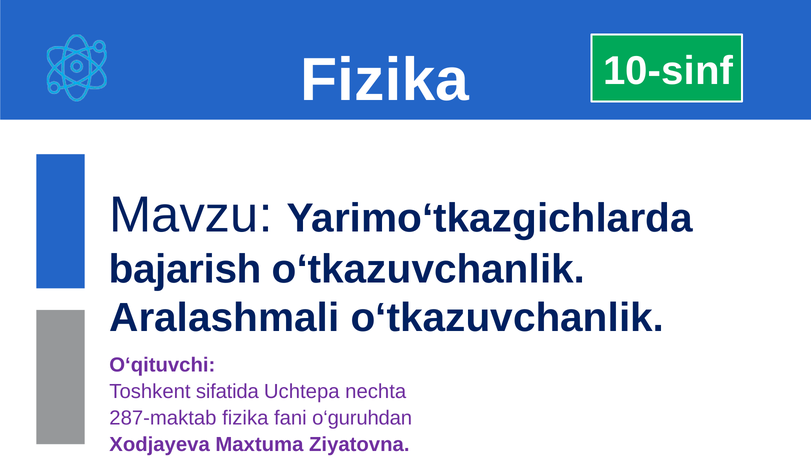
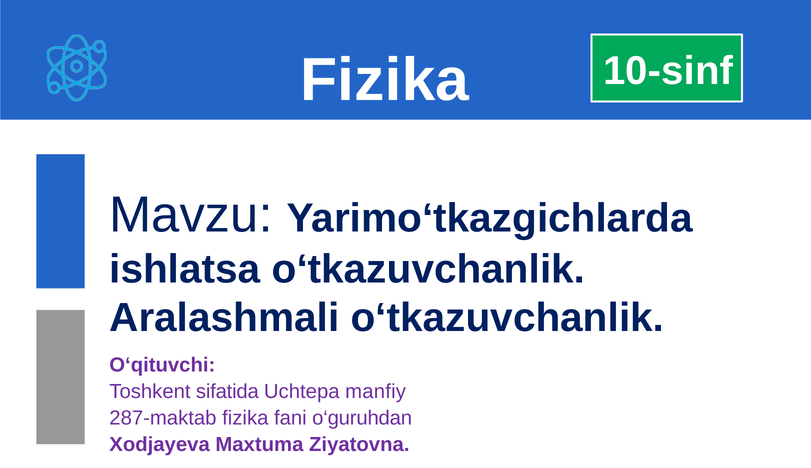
bajarish: bajarish -> ishlatsa (185, 269)
nechta: nechta -> manfiy (376, 392)
